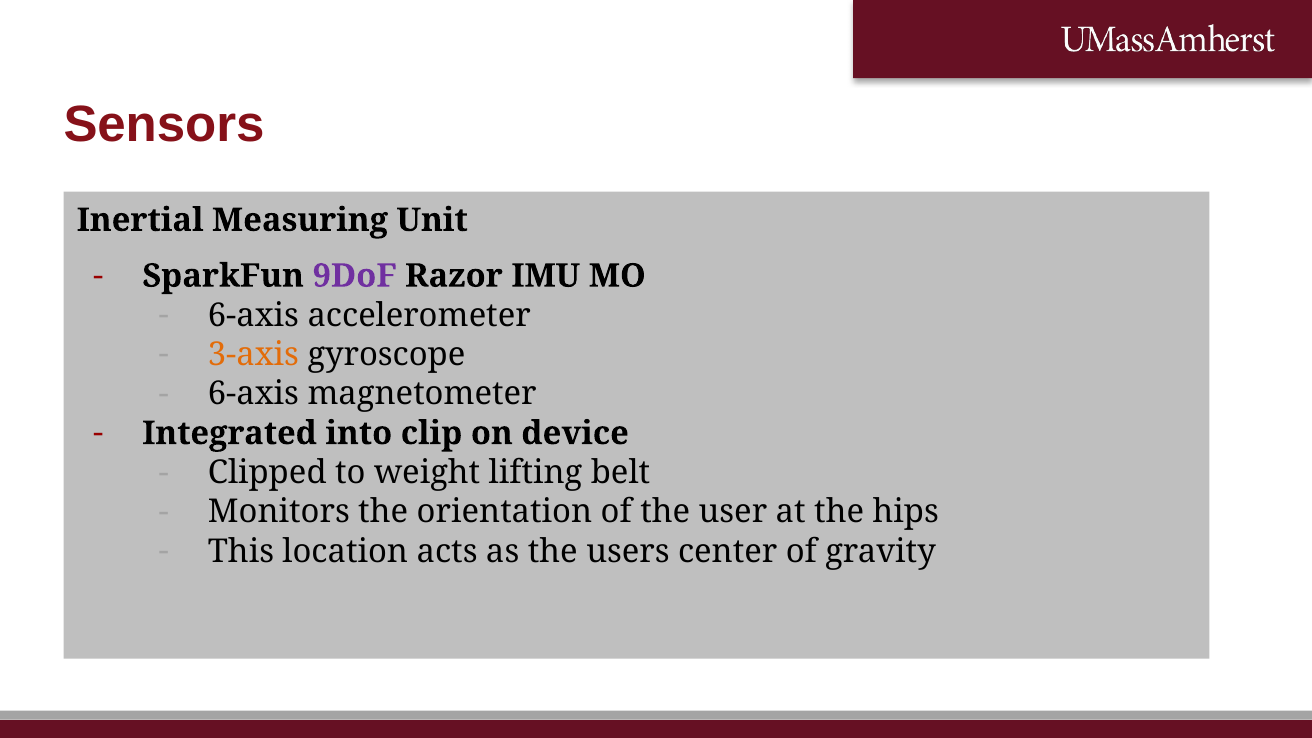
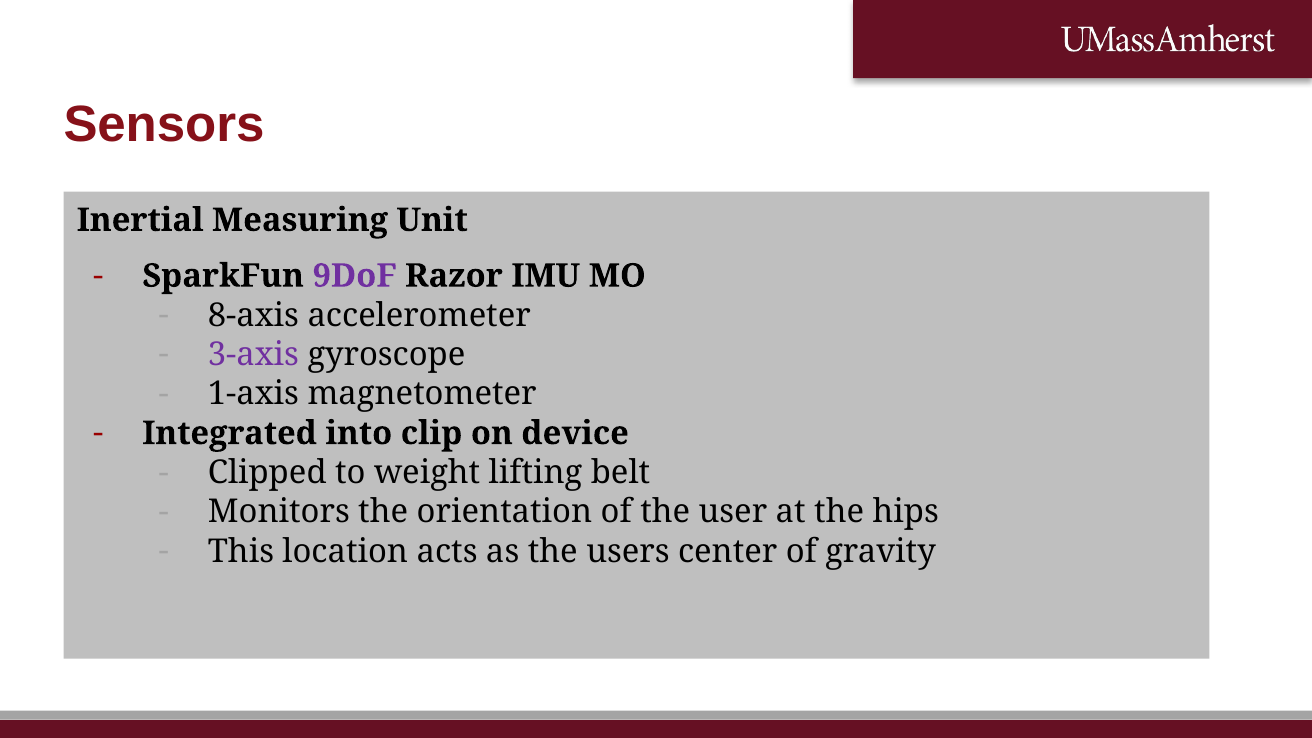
6-axis: 6-axis -> 8-axis (253, 315)
3-axis colour: orange -> purple (253, 355)
6-axis: 6-axis -> 1-axis (253, 394)
